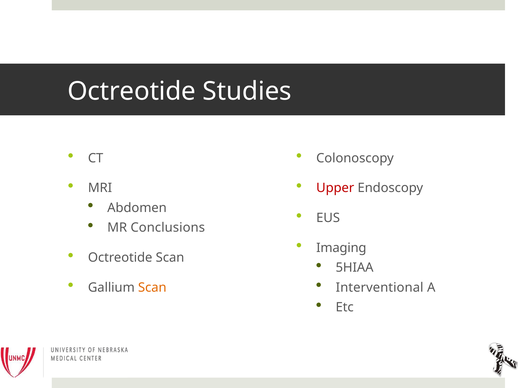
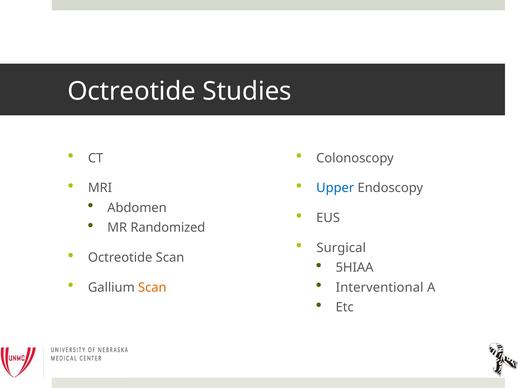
Upper colour: red -> blue (335, 188)
Conclusions: Conclusions -> Randomized (168, 228)
Imaging: Imaging -> Surgical (341, 248)
